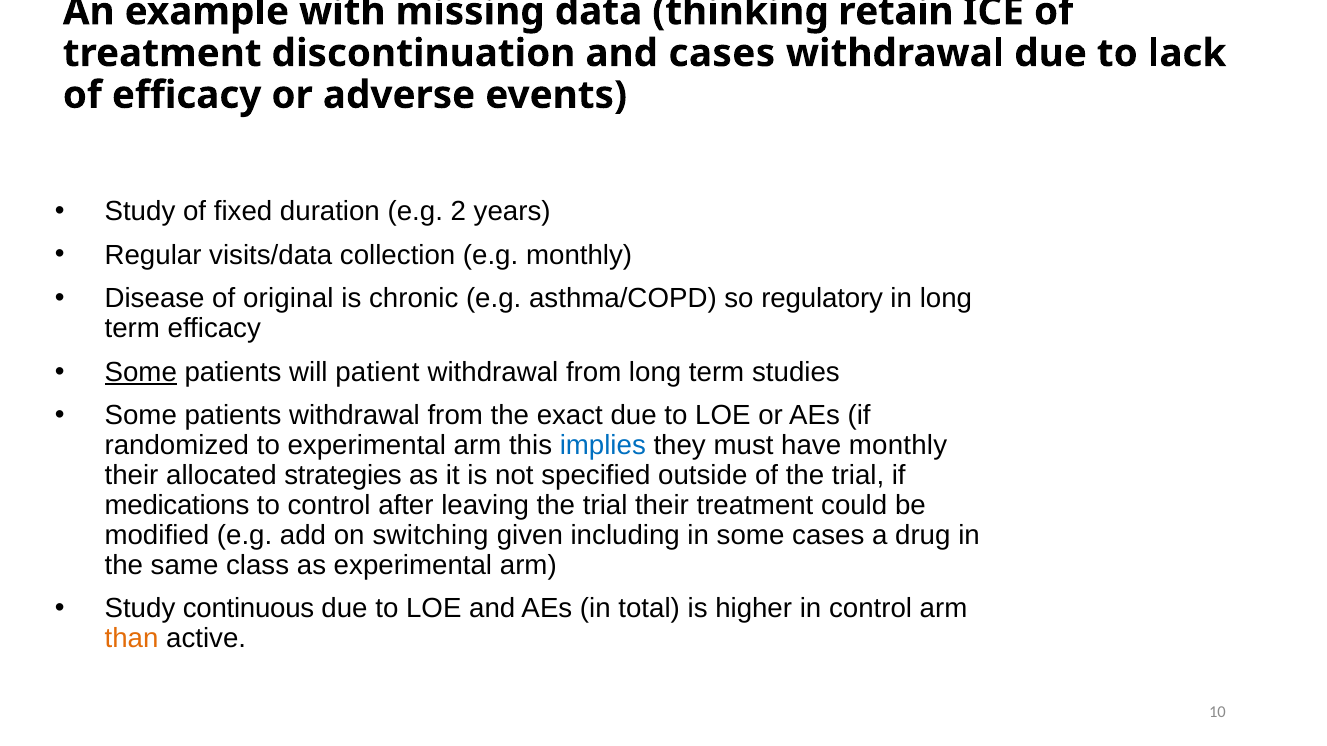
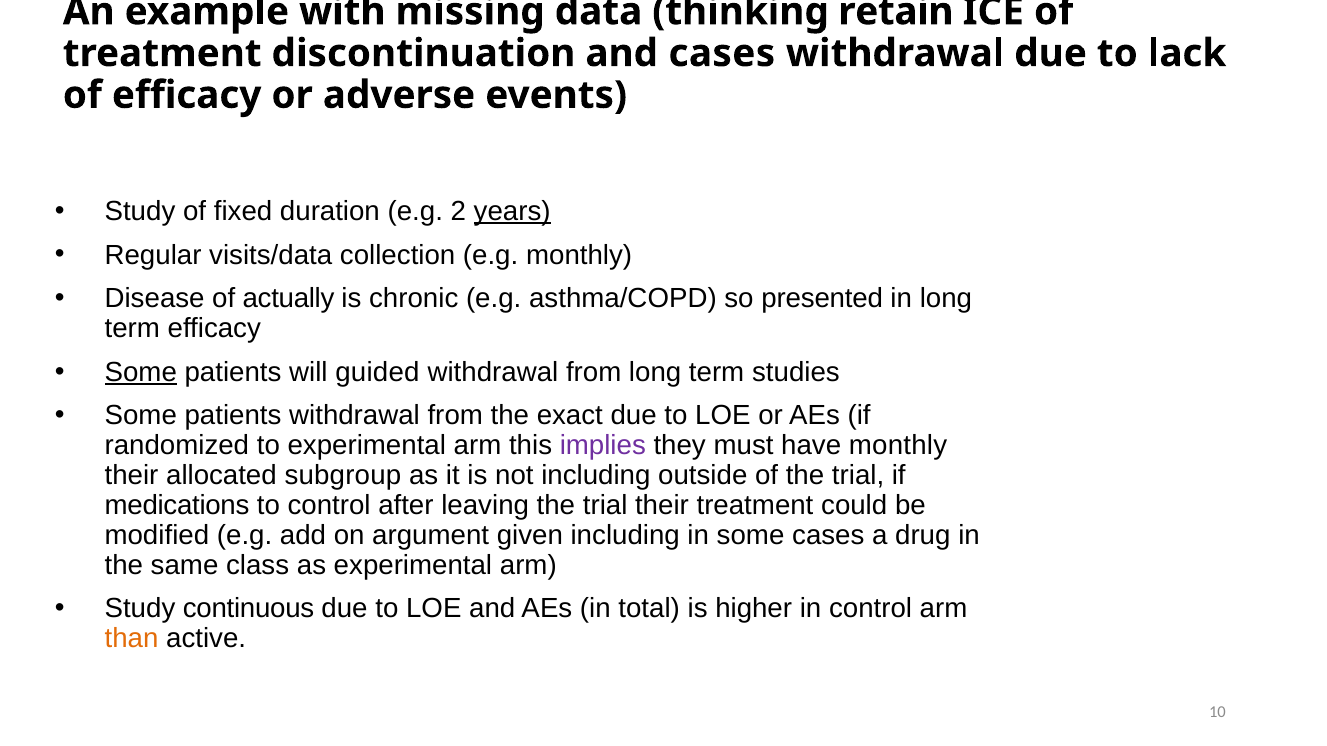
years underline: none -> present (512, 211)
original: original -> actually (289, 299)
regulatory: regulatory -> presented (822, 299)
patient: patient -> guided (377, 372)
implies colour: blue -> purple (603, 446)
strategies: strategies -> subgroup (343, 476)
not specified: specified -> including (596, 476)
switching: switching -> argument (431, 535)
